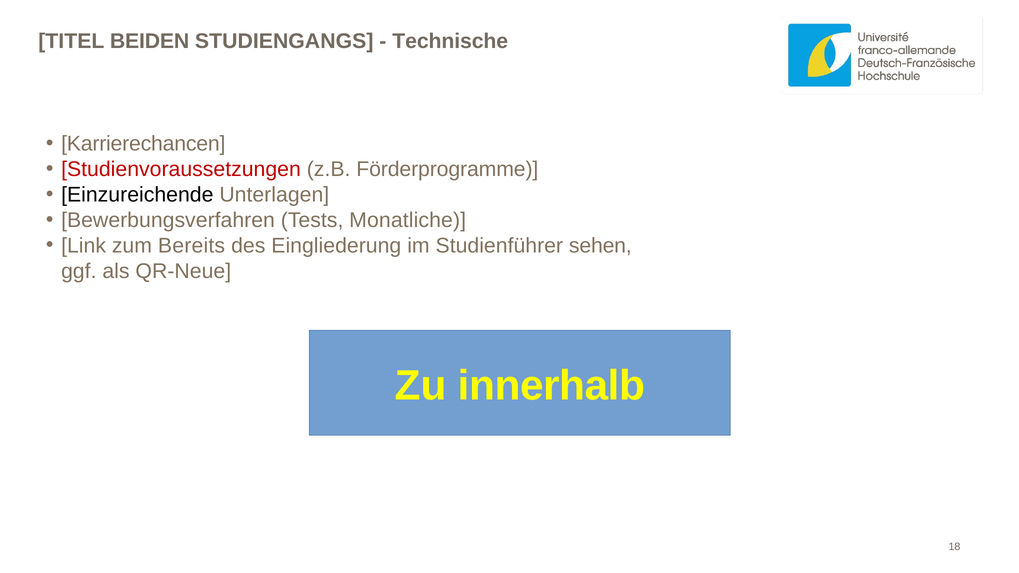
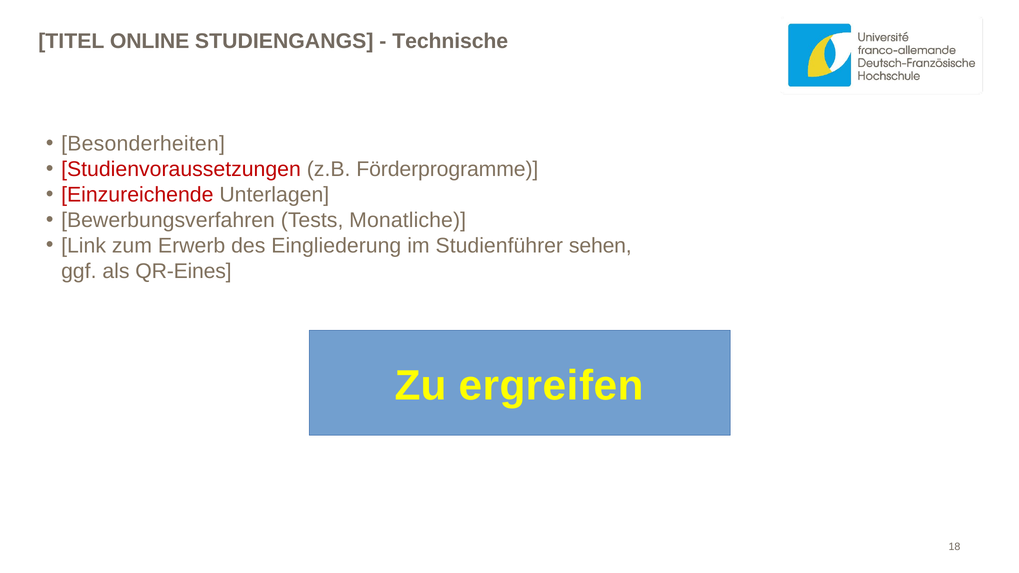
BEIDEN: BEIDEN -> ONLINE (150, 41)
Karrierechancen: Karrierechancen -> Besonderheiten (143, 144)
Einzureichende colour: black -> red (137, 195)
Bereits: Bereits -> Erwerb (192, 246)
QR-Neue: QR-Neue -> QR-Eines (183, 271)
innerhalb: innerhalb -> ergreifen (551, 386)
